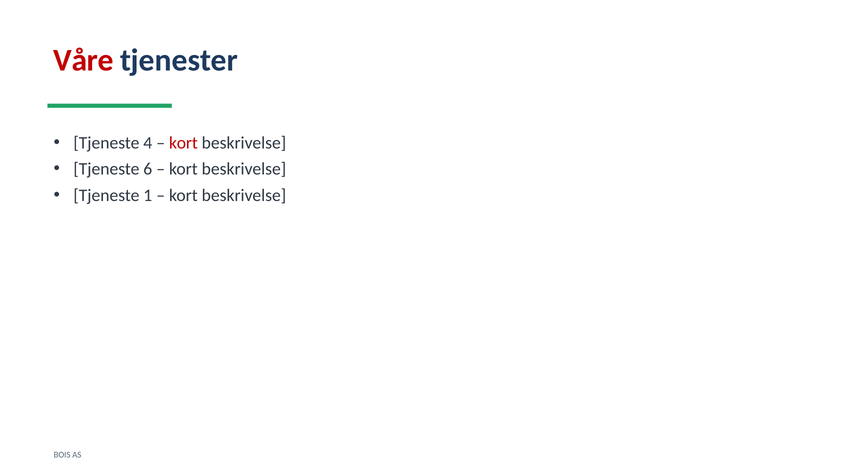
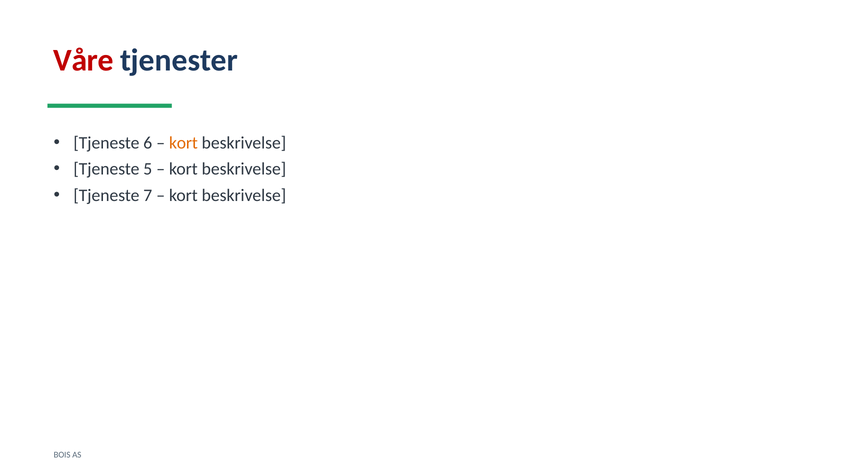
4: 4 -> 6 (148, 143)
kort colour: red -> orange (183, 143)
6: 6 -> 5 (148, 169)
1: 1 -> 7 (148, 195)
